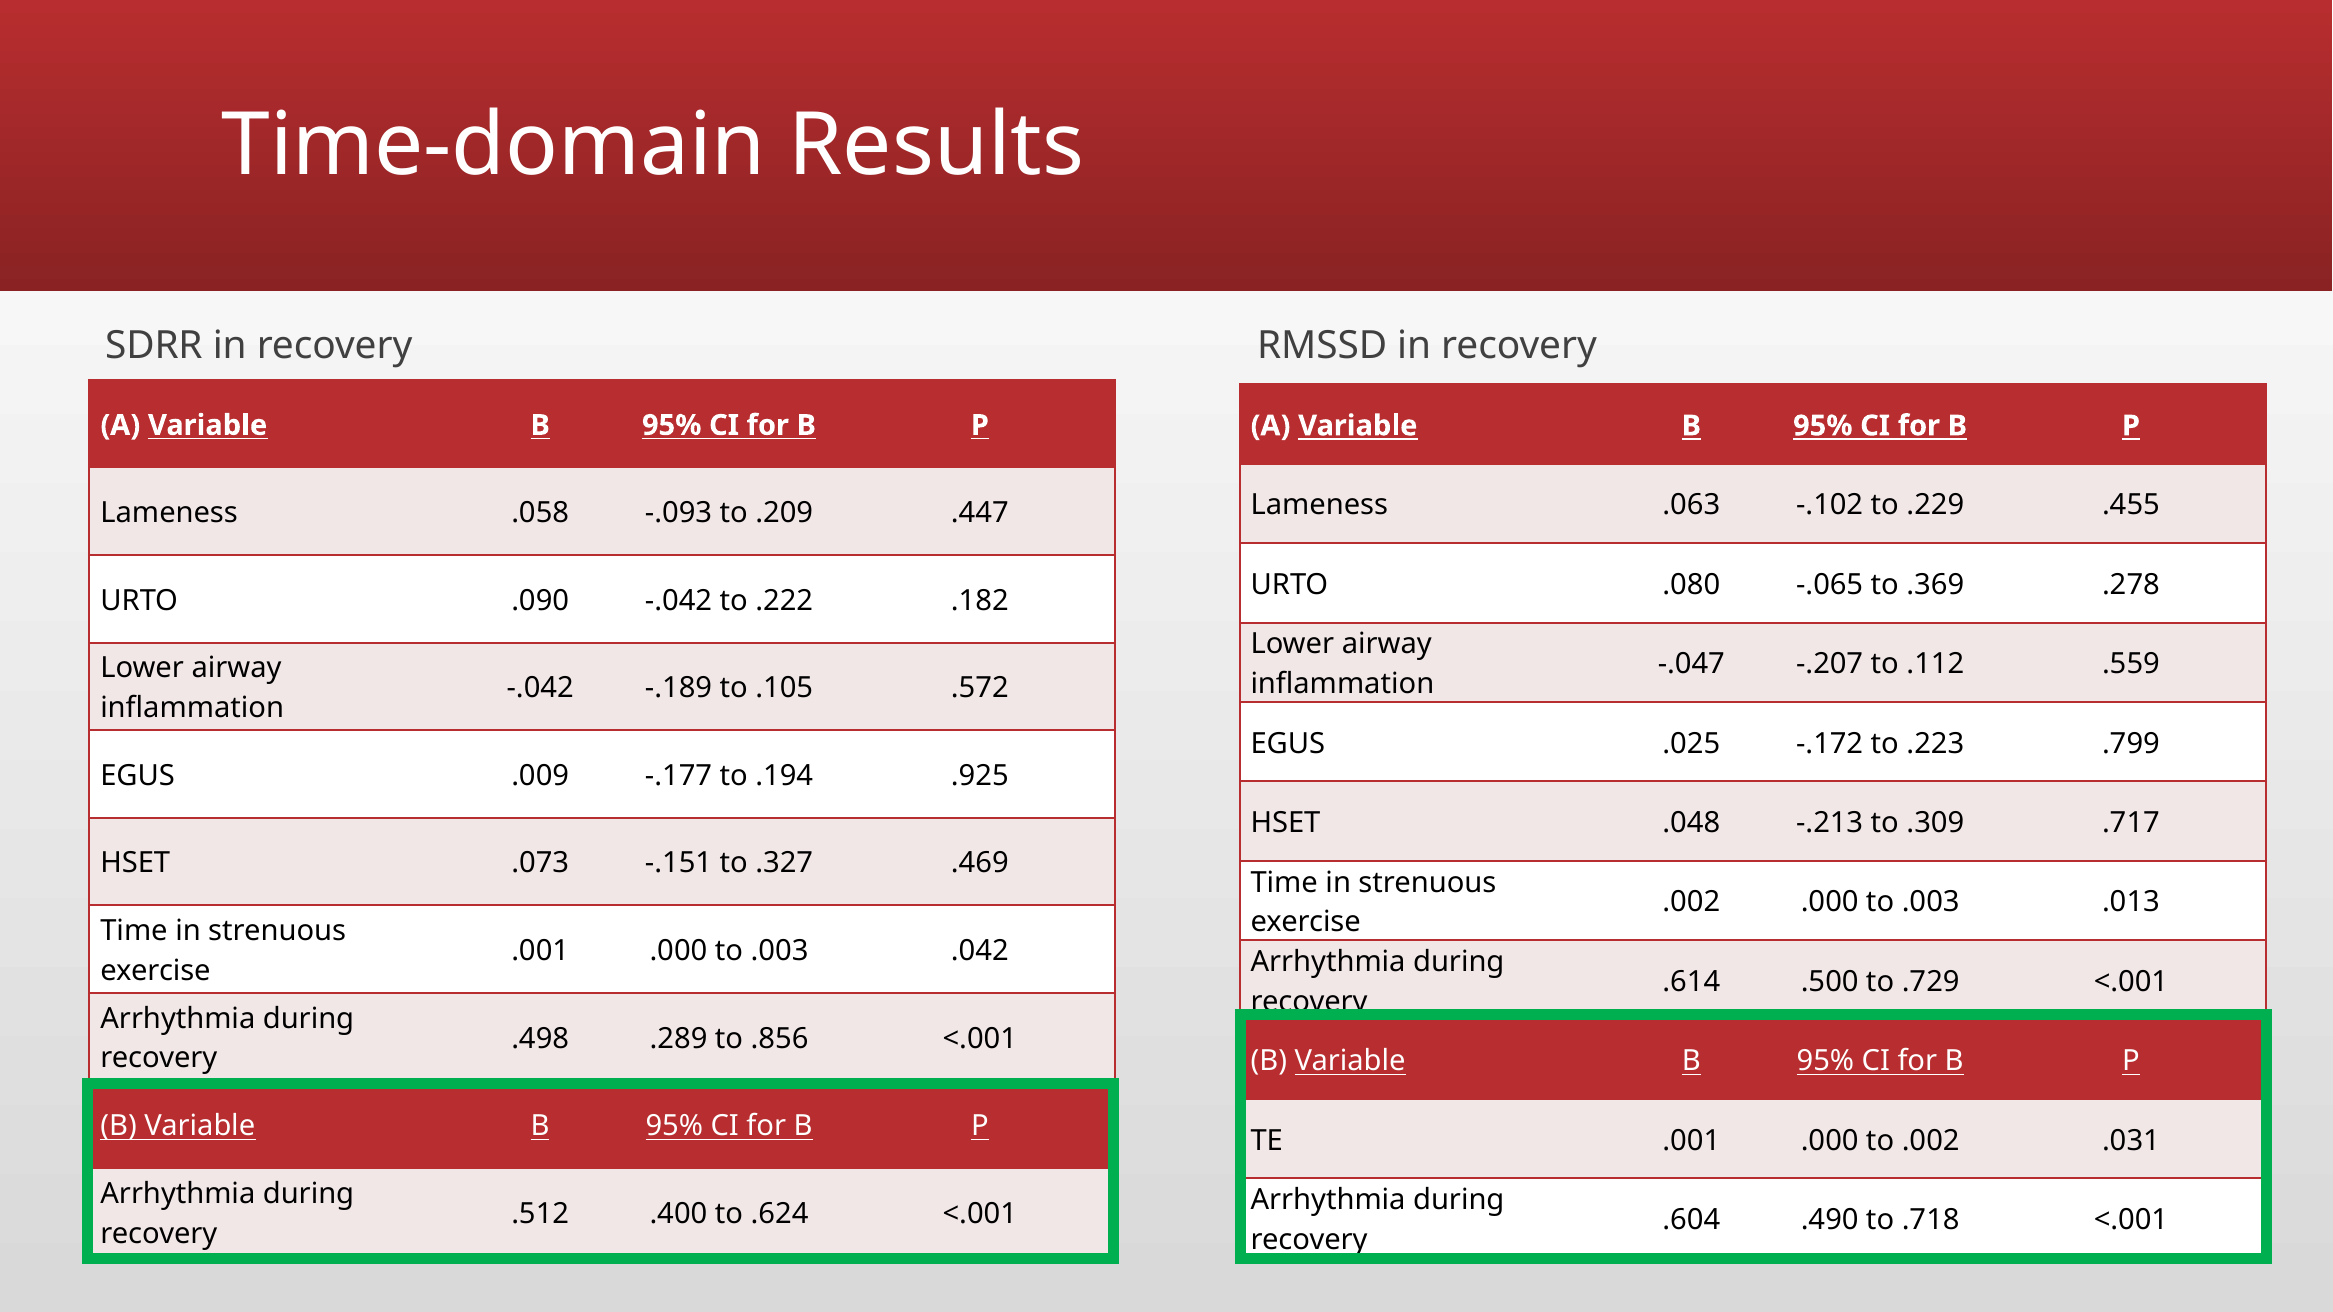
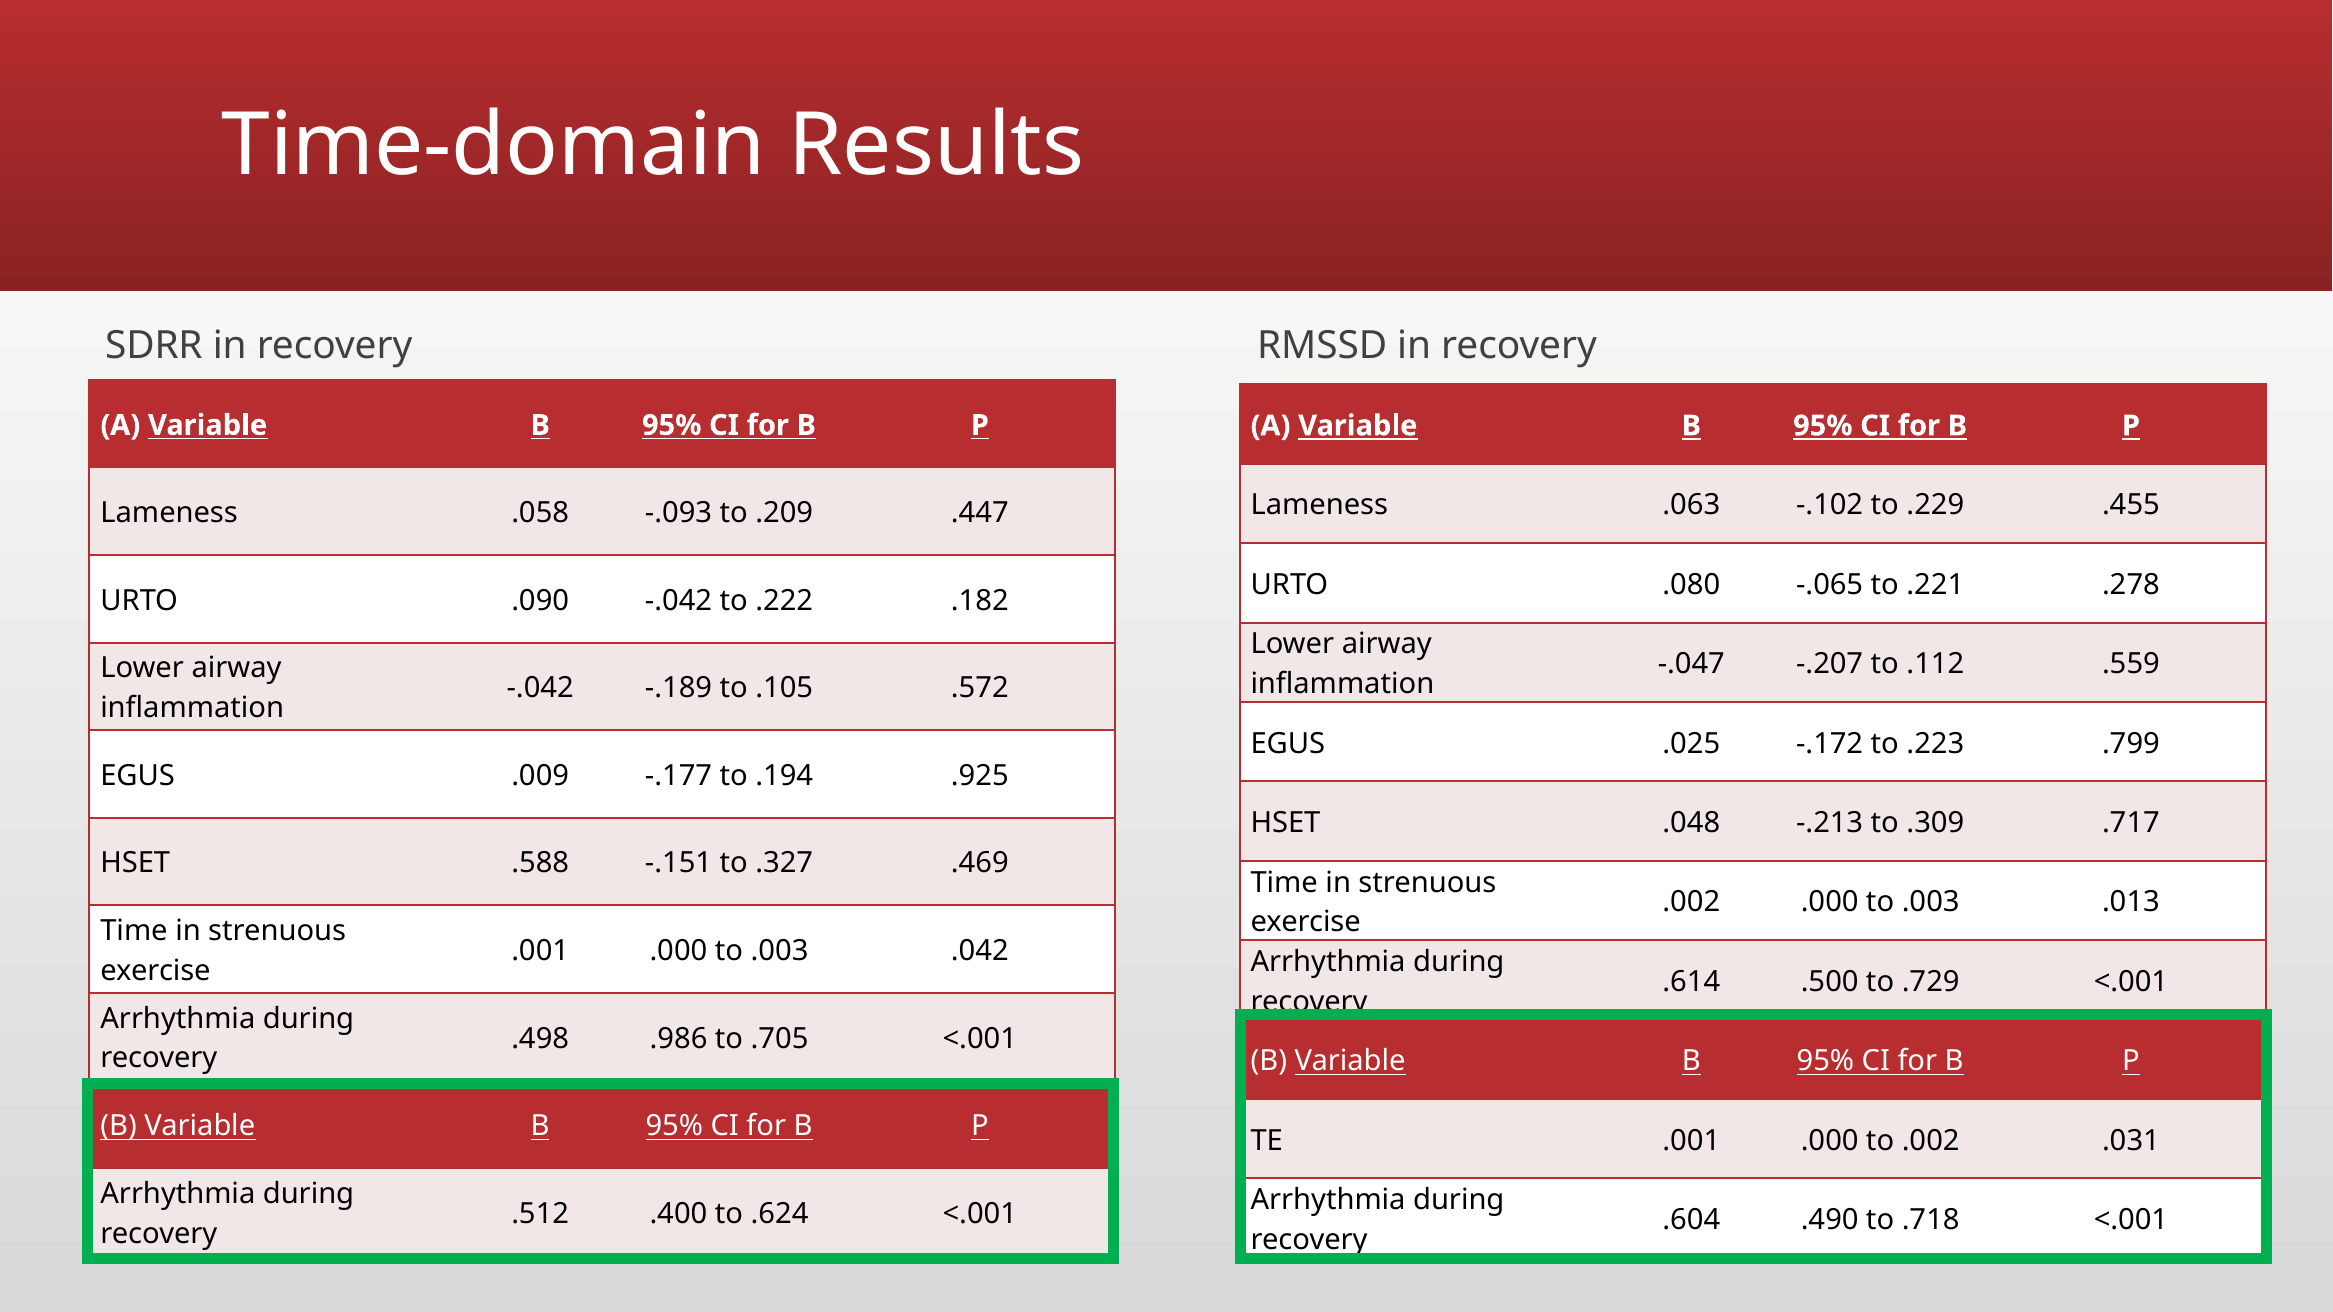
.369: .369 -> .221 (1935, 585)
.073: .073 -> .588 (540, 864)
.289: .289 -> .986 (679, 1039)
.856: .856 -> .705 (780, 1039)
